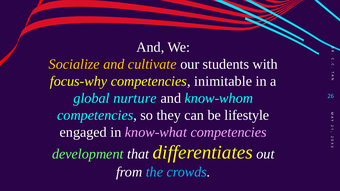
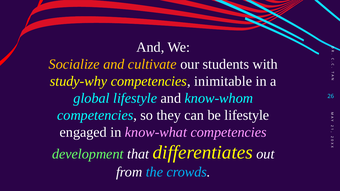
focus-why: focus-why -> study-why (79, 81)
global nurture: nurture -> lifestyle (135, 98)
